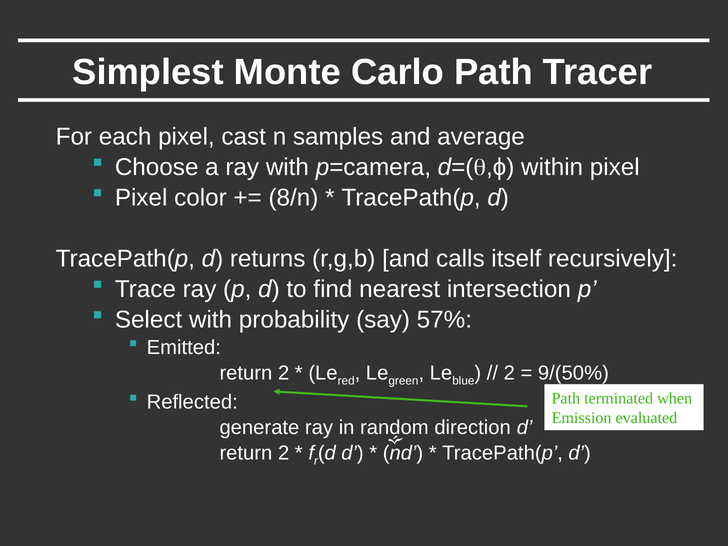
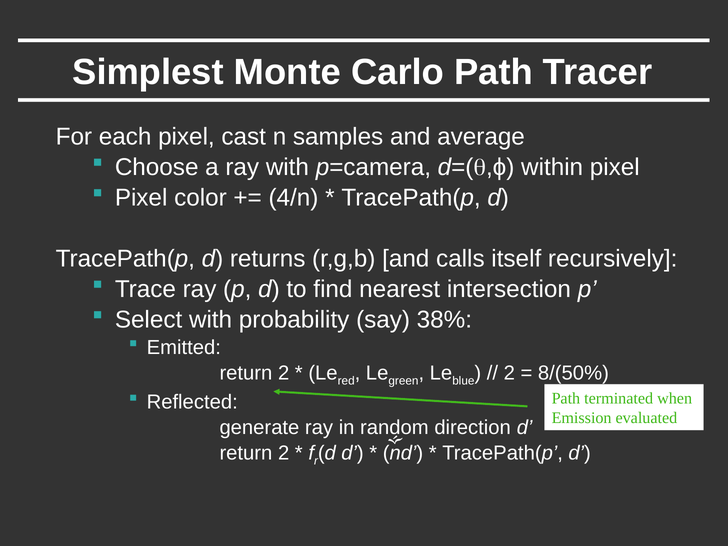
8/n: 8/n -> 4/n (293, 198)
57%: 57% -> 38% (444, 320)
9/(50%: 9/(50% -> 8/(50% (573, 373)
